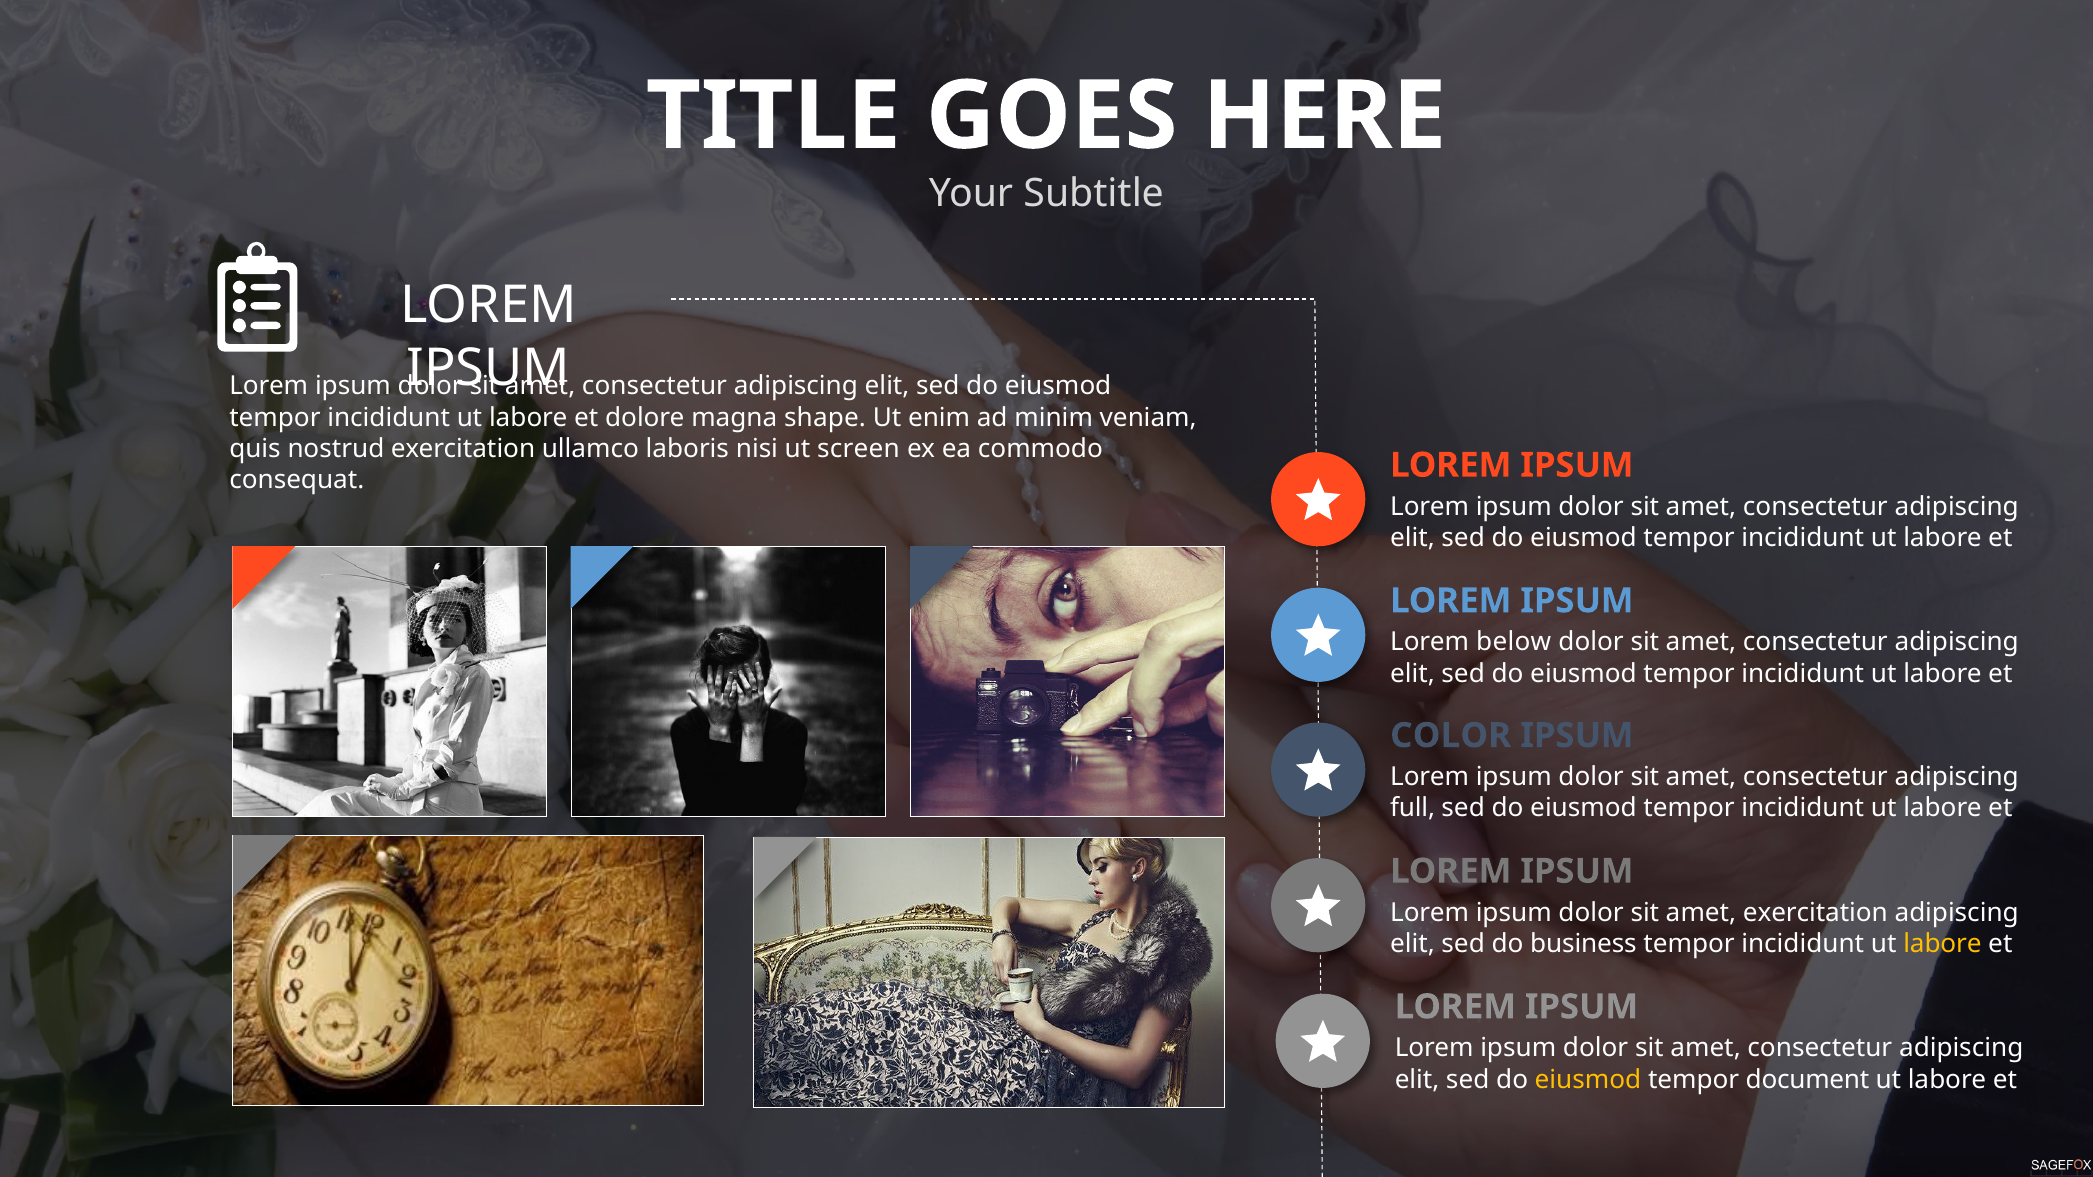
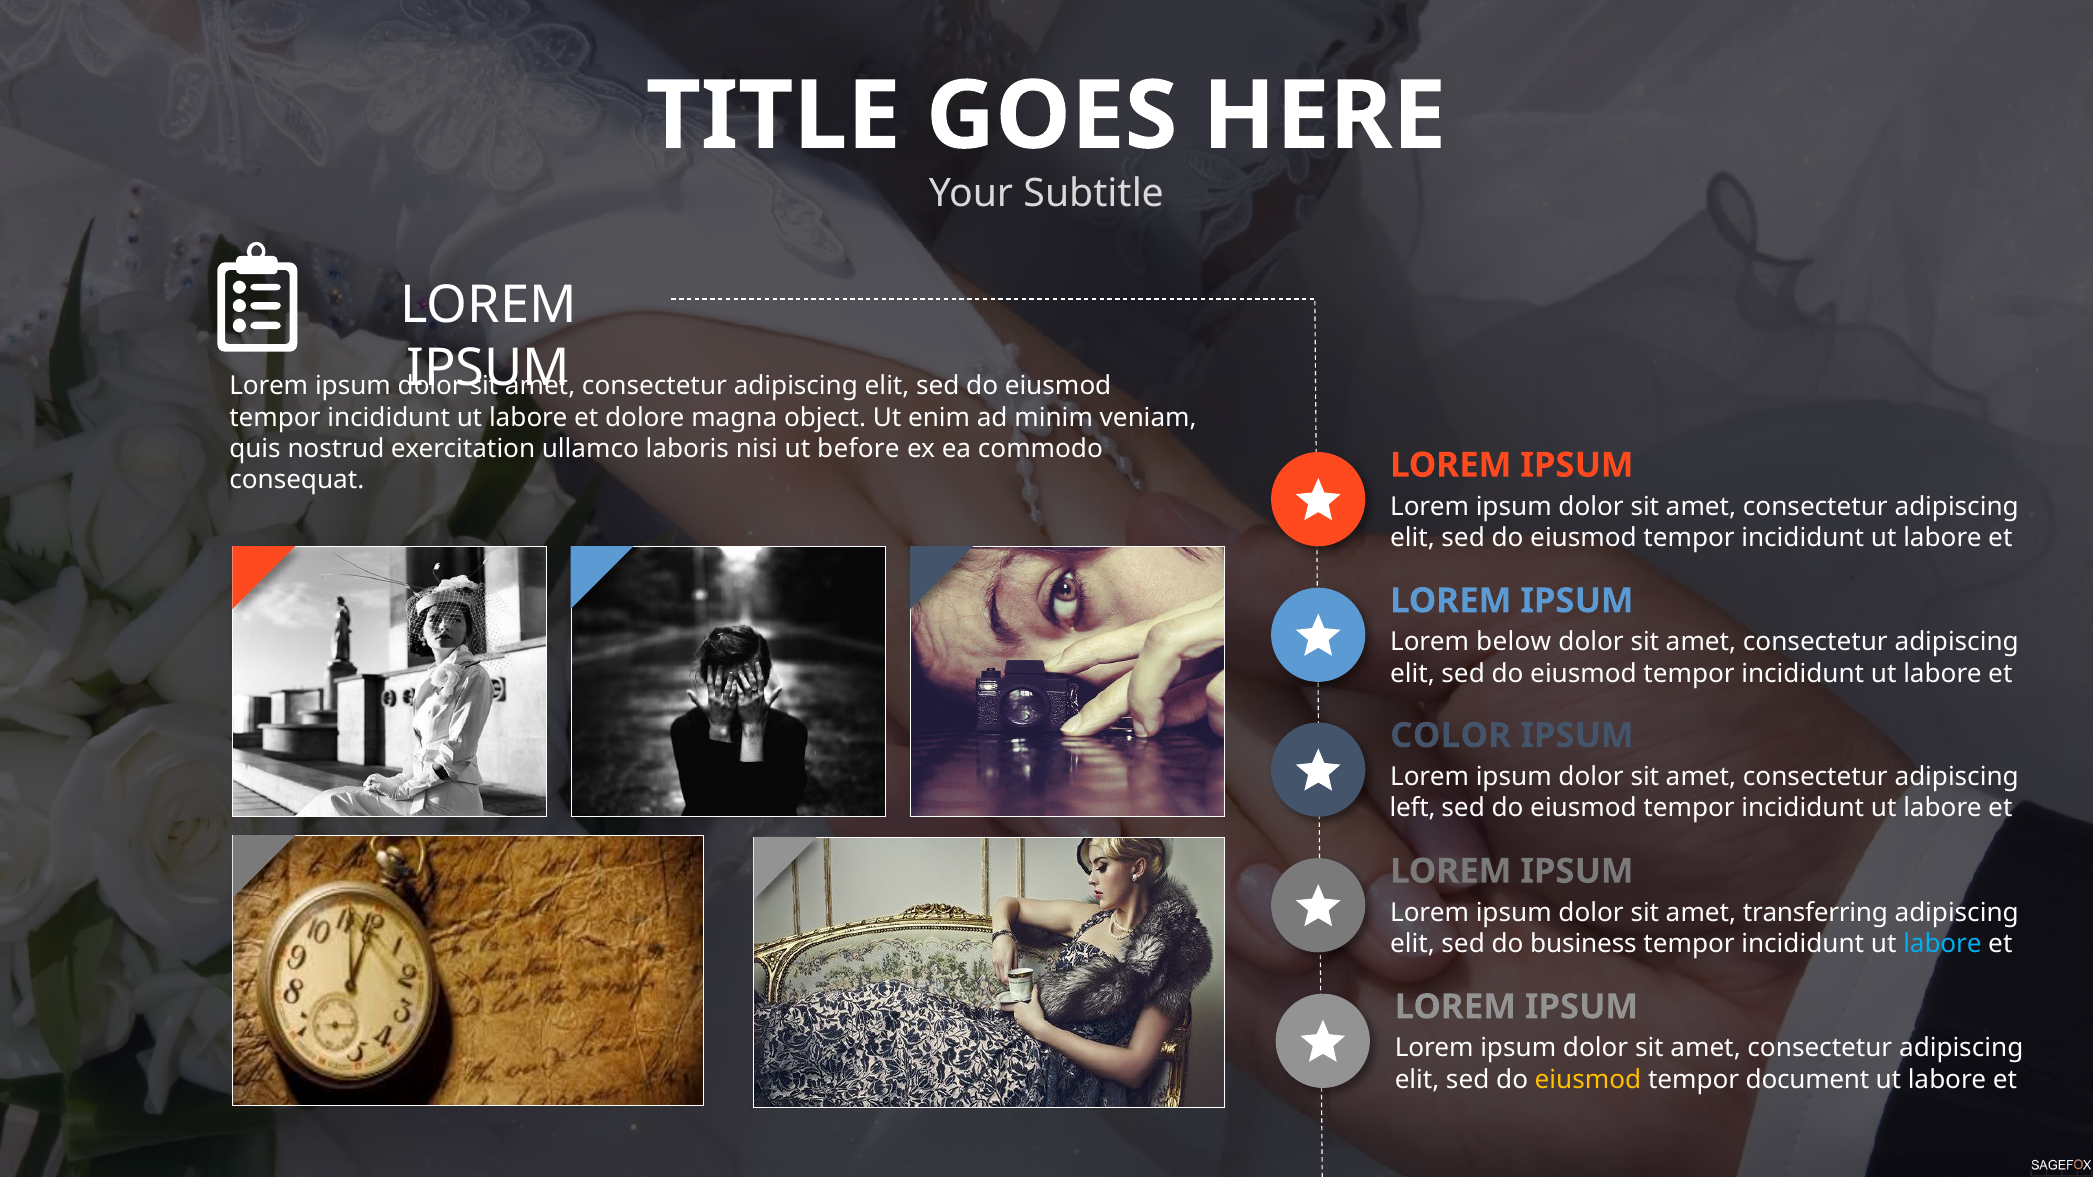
shape: shape -> object (825, 418)
screen: screen -> before (858, 449)
full: full -> left (1413, 808)
amet exercitation: exercitation -> transferring (1815, 913)
labore colour: yellow -> light blue (1942, 944)
